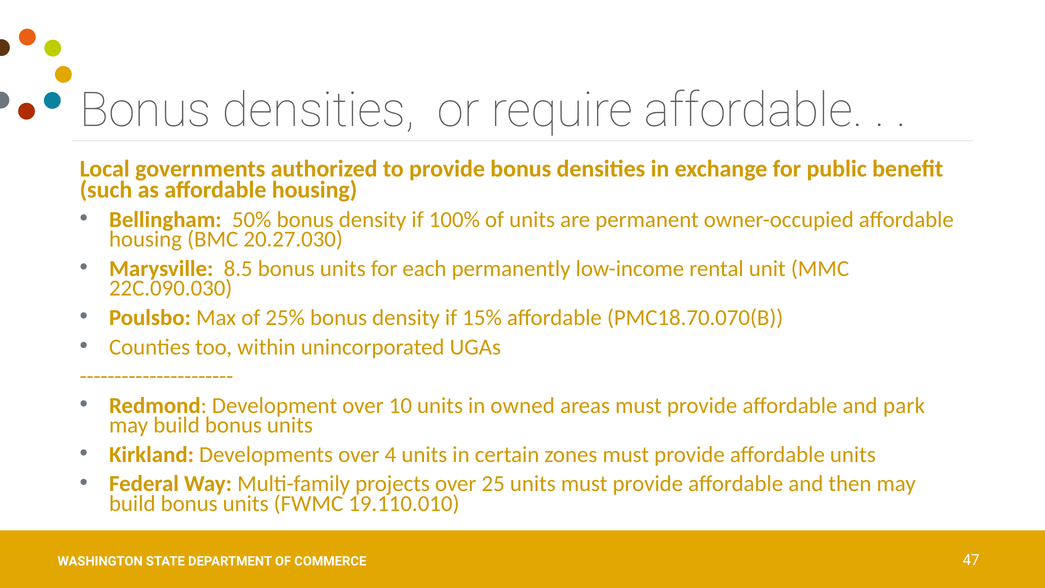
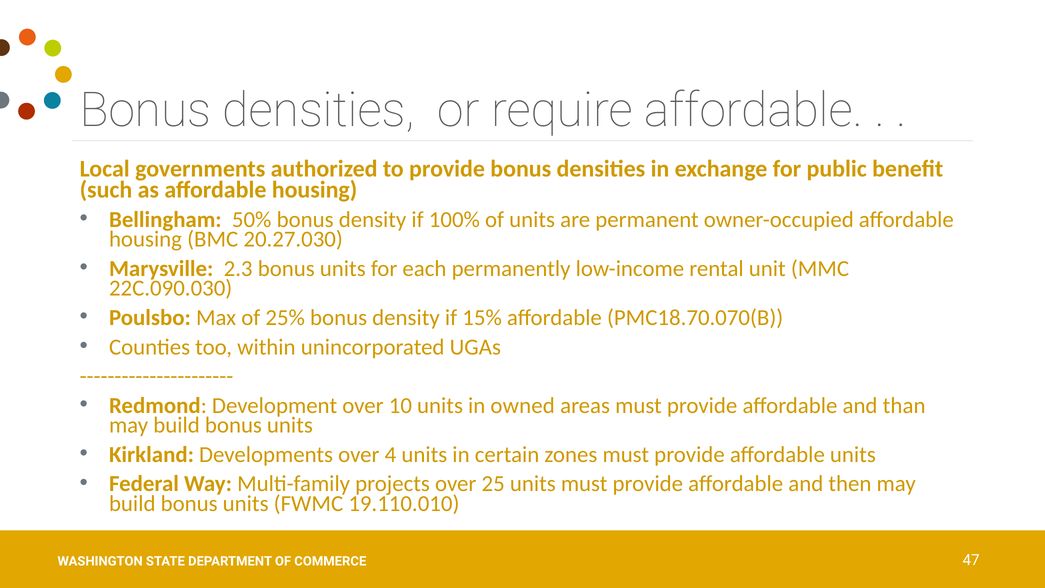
8.5: 8.5 -> 2.3 (238, 269)
park: park -> than (904, 405)
